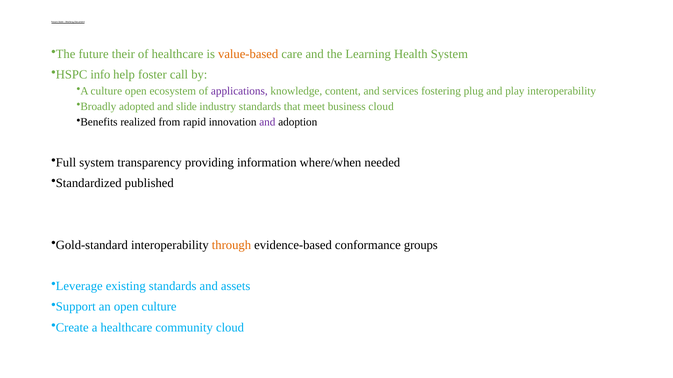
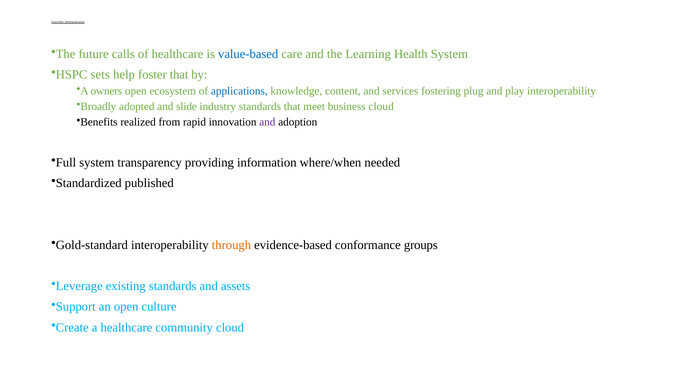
their: their -> calls (123, 54)
value-based colour: orange -> blue (248, 54)
info: info -> sets (100, 75)
foster call: call -> that (179, 75)
A culture: culture -> owners (106, 91)
applications colour: purple -> blue (239, 91)
